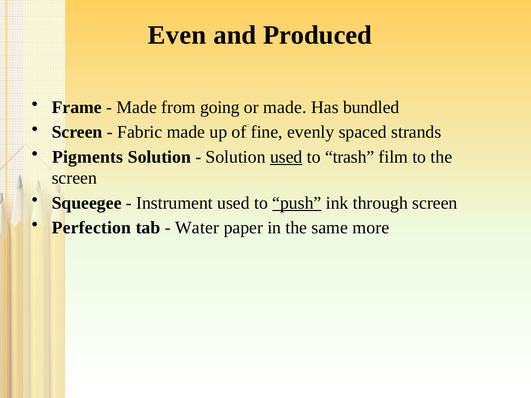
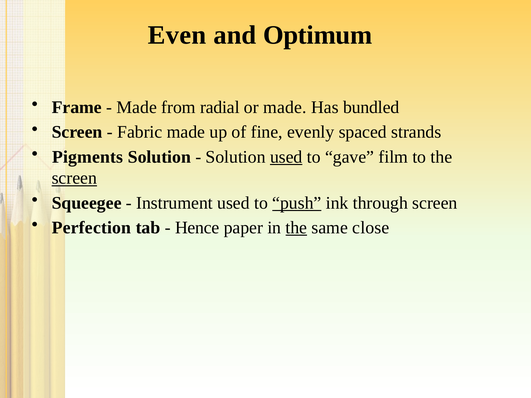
Produced: Produced -> Optimum (318, 35)
going: going -> radial (220, 107)
trash: trash -> gave (350, 157)
screen underline: none -> present (74, 178)
Water: Water -> Hence (197, 228)
the underline: none -> present (296, 228)
more: more -> close (371, 228)
